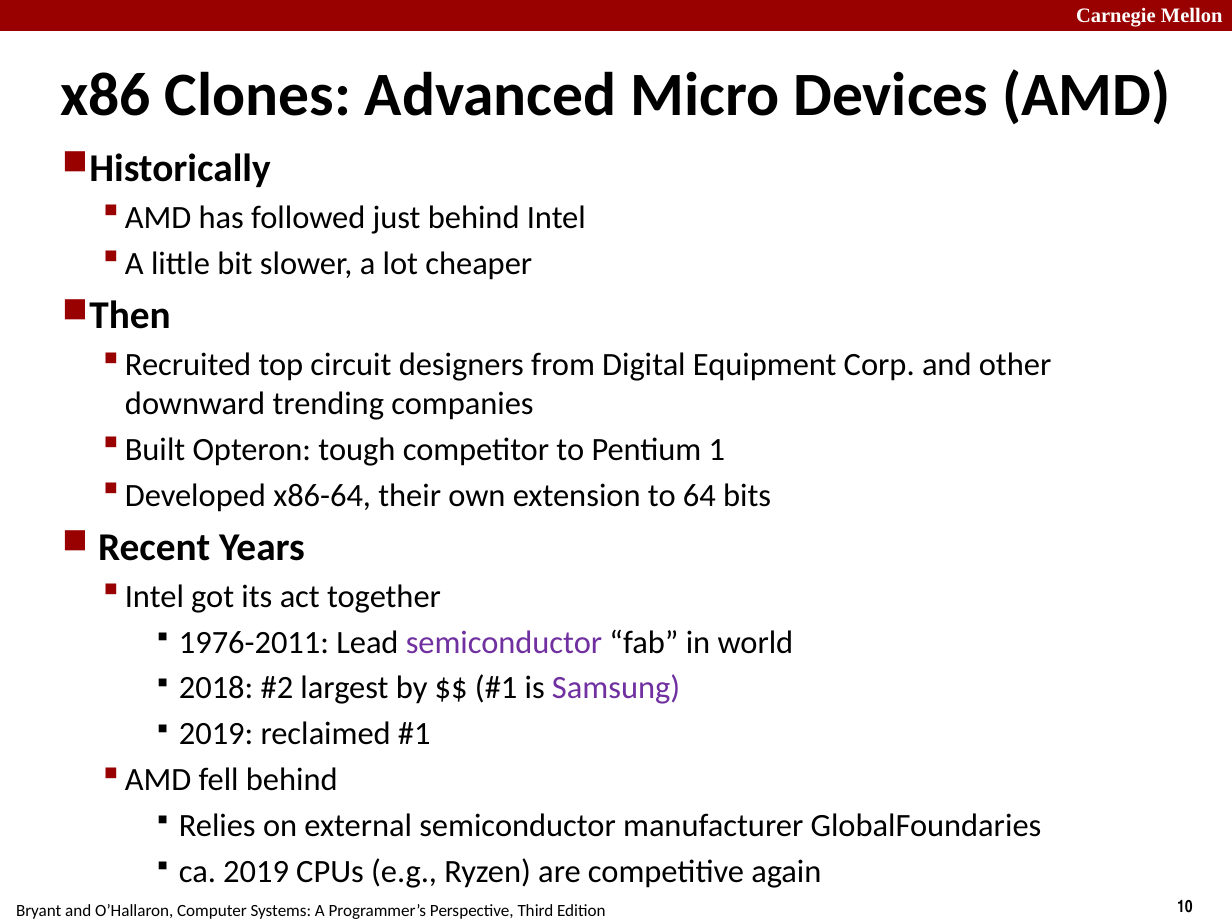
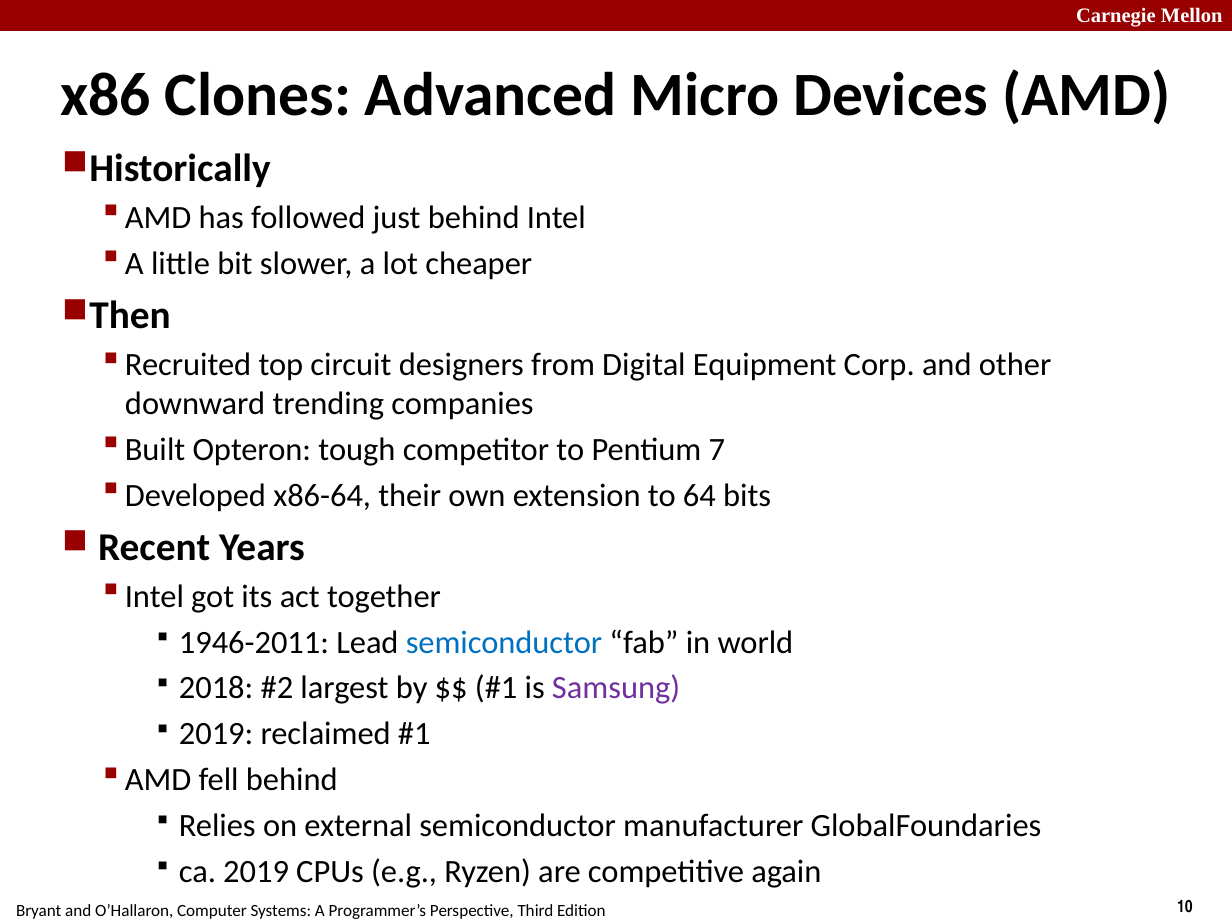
1: 1 -> 7 (717, 449)
1976-2011: 1976-2011 -> 1946-2011 (254, 642)
semiconductor colour: purple -> blue (504, 642)
